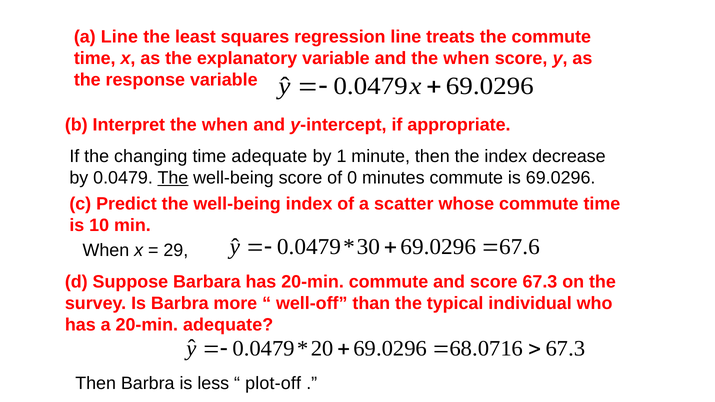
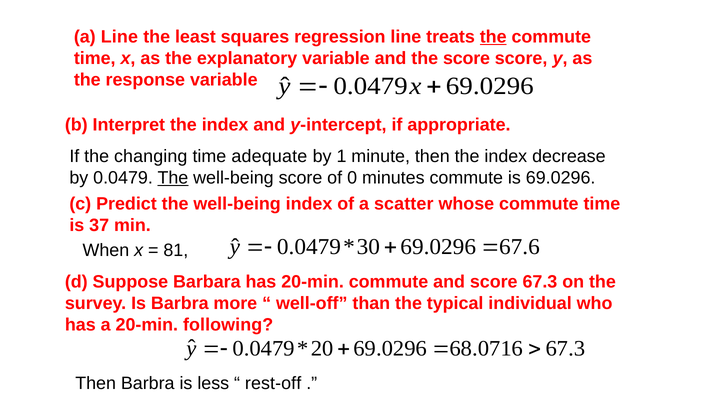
the underline: none -> present (493, 37)
and the when: when -> score (467, 58)
Interpret the when: when -> index (225, 125)
10: 10 -> 37 (99, 225)
29: 29 -> 81 (176, 250)
20-min adequate: adequate -> following (228, 325)
plot-off: plot-off -> rest-off (273, 383)
